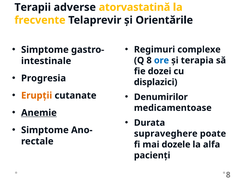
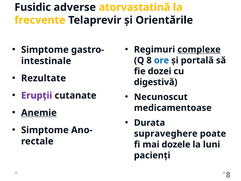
Terapii: Terapii -> Fusidic (33, 7)
complexe underline: none -> present (199, 49)
terapia: terapia -> portală (197, 60)
Progresia: Progresia -> Rezultate (44, 78)
displazici: displazici -> digestivă (156, 82)
Erupții colour: orange -> purple (37, 95)
Denumirilor: Denumirilor -> Necunoscut (161, 97)
alfa: alfa -> luni (212, 144)
